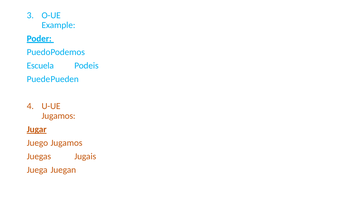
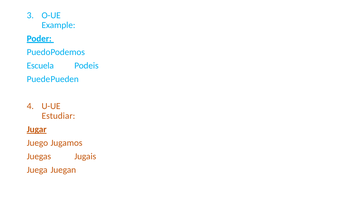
Jugamos: Jugamos -> Estudiar (58, 116)
